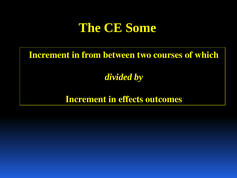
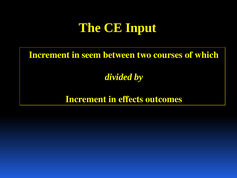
Some: Some -> Input (141, 28)
from: from -> seem (91, 55)
